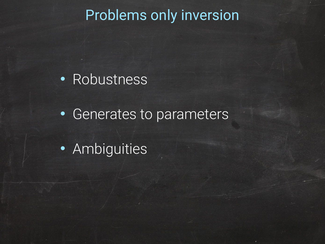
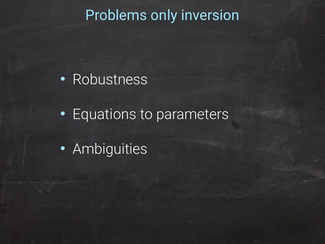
Generates: Generates -> Equations (105, 114)
